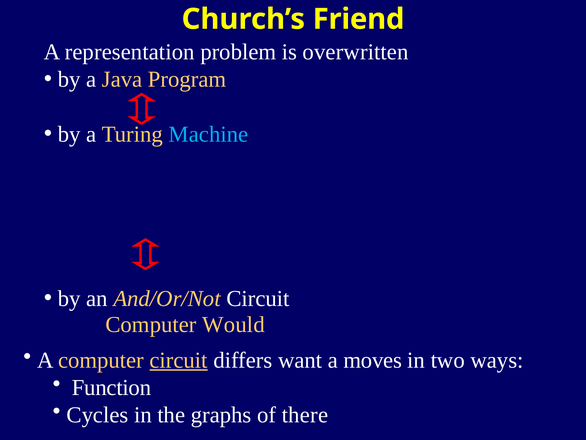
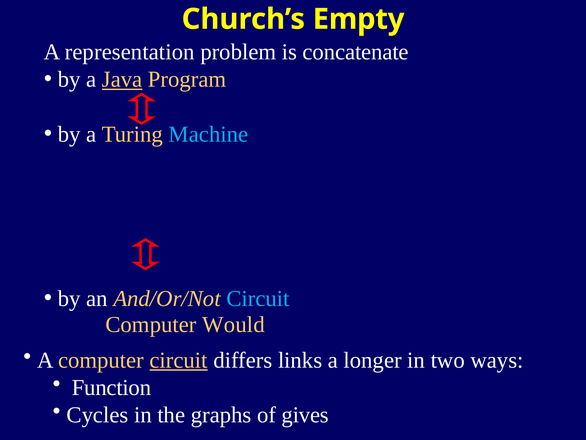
Friend: Friend -> Empty (359, 19)
overwritten: overwritten -> concatenate (356, 52)
Java underline: none -> present (122, 79)
Circuit colour: white -> light blue (258, 298)
want: want -> links (300, 360)
moves: moves -> longer (373, 360)
there: there -> gives (305, 415)
